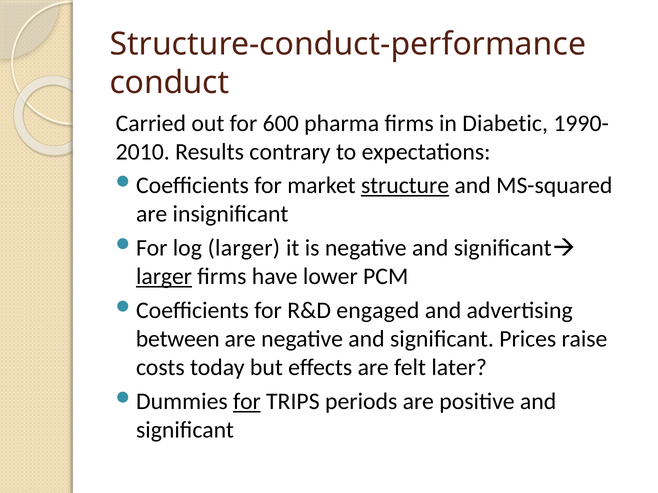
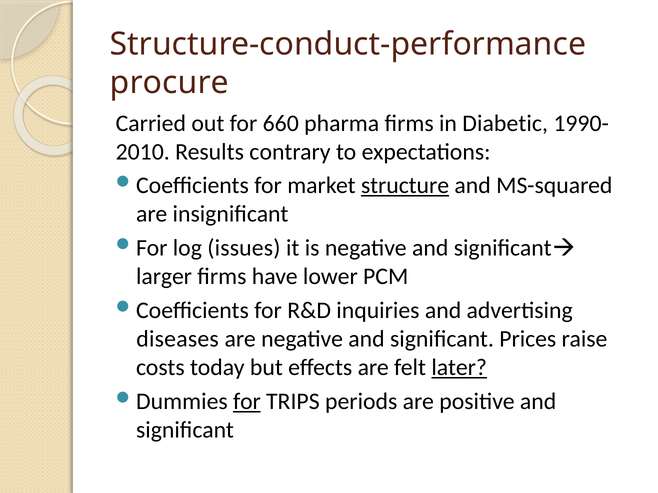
conduct: conduct -> procure (169, 83)
600: 600 -> 660 (281, 123)
log larger: larger -> issues (244, 248)
larger underline: present -> none (164, 277)
engaged: engaged -> inquiries (378, 311)
between: between -> diseases (178, 339)
later underline: none -> present (459, 368)
